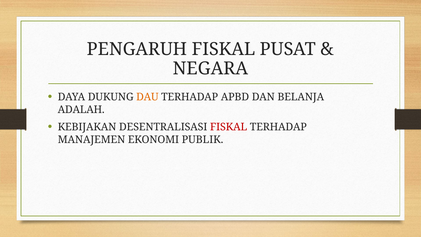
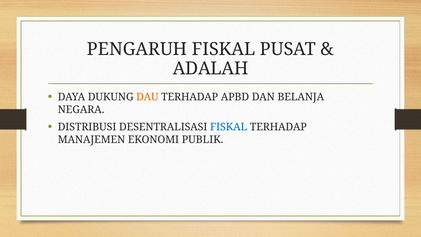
NEGARA: NEGARA -> ADALAH (211, 68)
ADALAH: ADALAH -> NEGARA (81, 110)
KEBIJAKAN: KEBIJAKAN -> DISTRIBUSI (87, 127)
FISKAL colour: red -> blue (229, 127)
